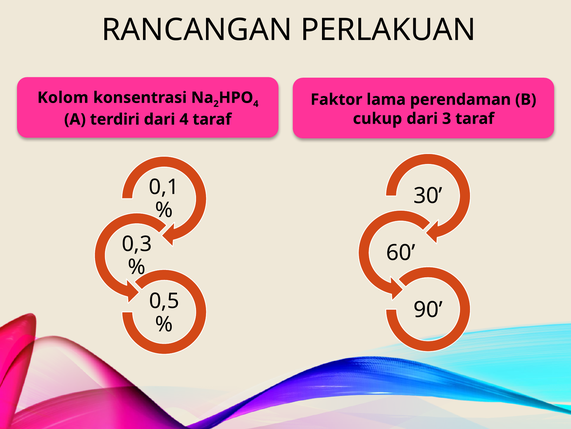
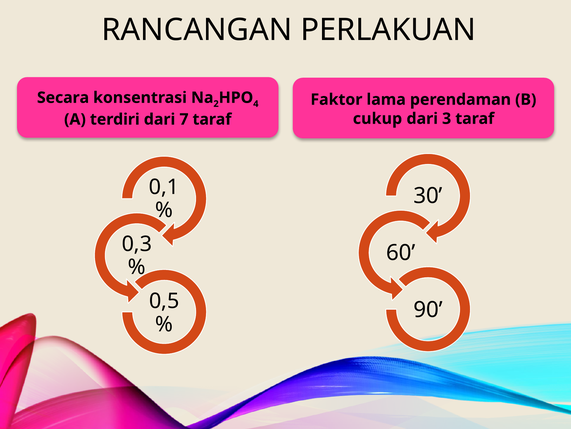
Kolom: Kolom -> Secara (63, 97)
dari 4: 4 -> 7 (184, 119)
